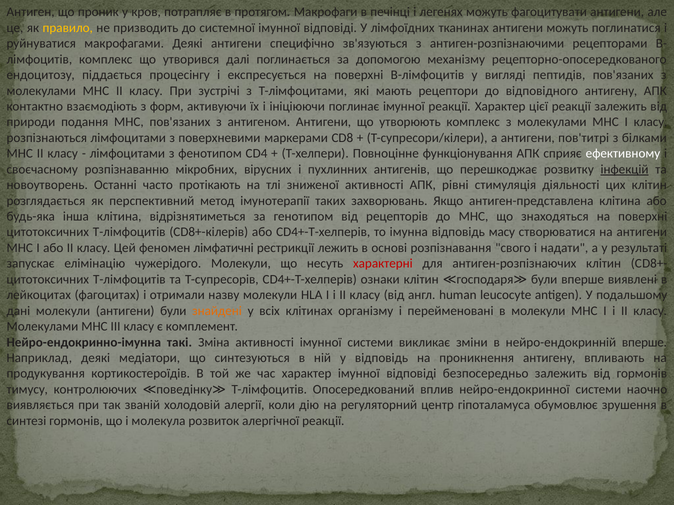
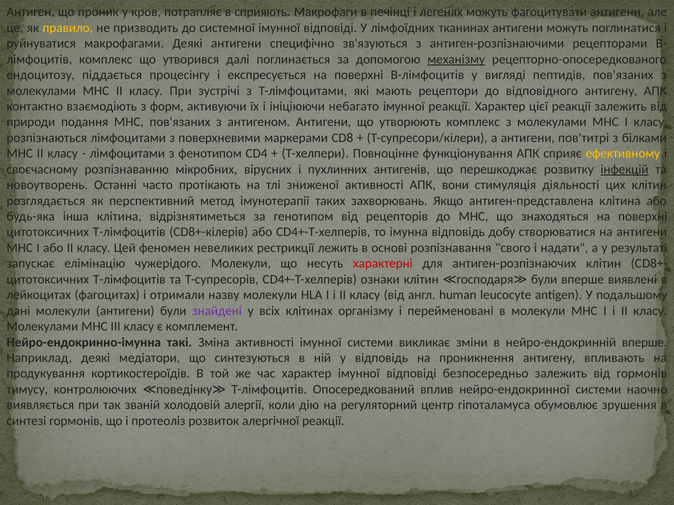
протягом: протягом -> сприяють (262, 12)
механізму underline: none -> present (456, 59)
поглинає: поглинає -> небагато (354, 107)
ефективному colour: white -> yellow (623, 154)
рівні: рівні -> вони (455, 185)
масу: масу -> добу (502, 232)
лімфатичні: лімфатичні -> невеликих (224, 248)
знайдені colour: orange -> purple (217, 311)
молекула: молекула -> протеоліз (158, 421)
